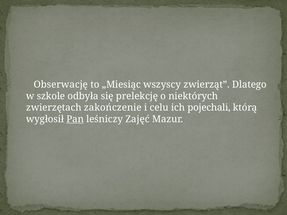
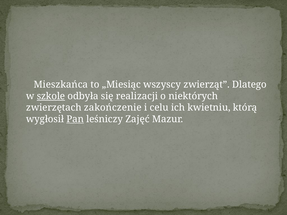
Obserwację: Obserwację -> Mieszkańca (61, 85)
szkole underline: none -> present (51, 96)
prelekcję: prelekcję -> realizacji (137, 96)
pojechali: pojechali -> kwietniu (209, 108)
